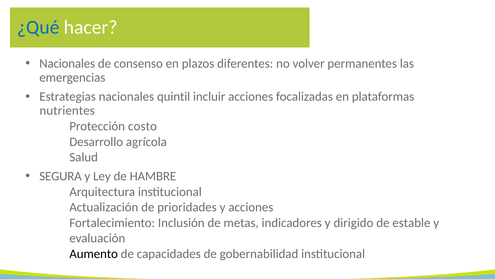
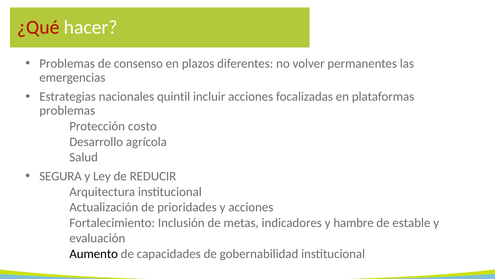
¿Qué colour: blue -> red (38, 27)
Nacionales: Nacionales -> Problemas (67, 63)
nutrientes: nutrientes -> problemas (67, 110)
HAMBRE: HAMBRE -> REDUCIR (153, 176)
dirigido: dirigido -> hambre (354, 222)
